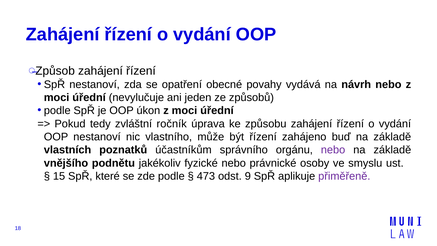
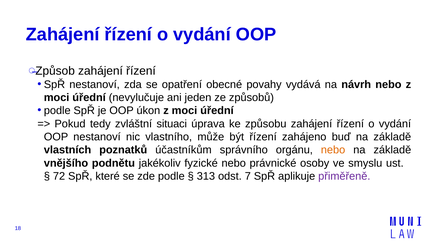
ročník: ročník -> situaci (172, 124)
nebo colour: purple -> orange (333, 150)
15: 15 -> 72 (59, 176)
473: 473 -> 313 (206, 176)
9: 9 -> 7 (248, 176)
